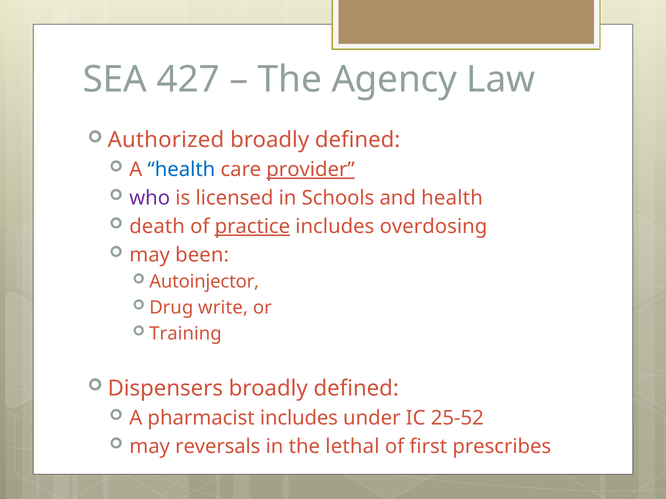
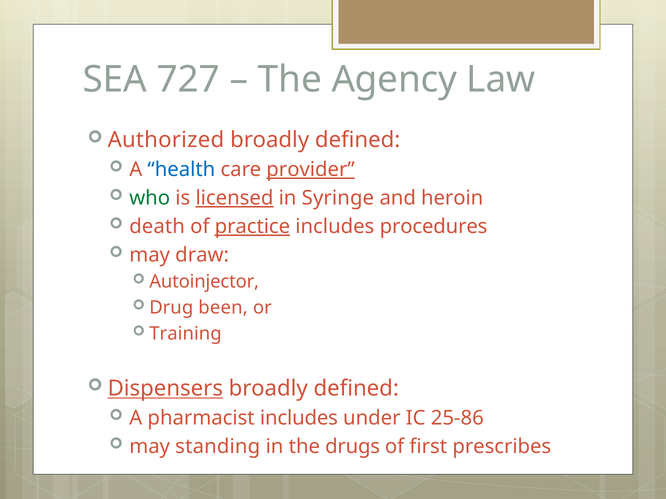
427: 427 -> 727 (188, 80)
who colour: purple -> green (150, 198)
licensed underline: none -> present (234, 198)
Schools: Schools -> Syringe (338, 198)
and health: health -> heroin (452, 198)
overdosing: overdosing -> procedures (434, 227)
been: been -> draw (202, 255)
write: write -> been (223, 308)
Dispensers underline: none -> present (165, 389)
25-52: 25-52 -> 25-86 (457, 418)
reversals: reversals -> standing (218, 447)
lethal: lethal -> drugs (353, 447)
